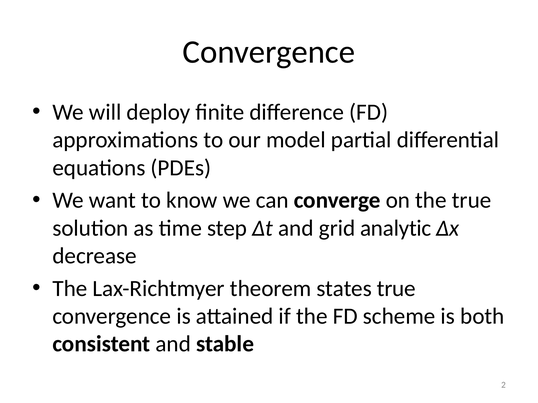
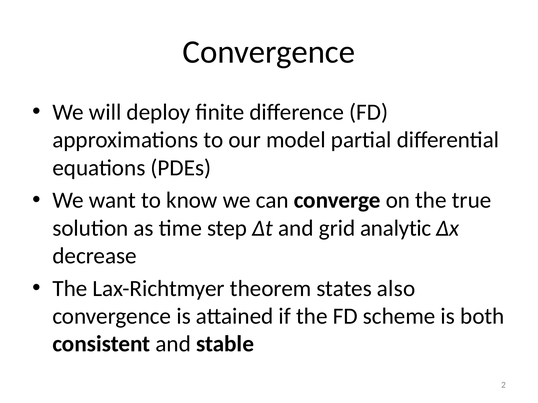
states true: true -> also (396, 289)
